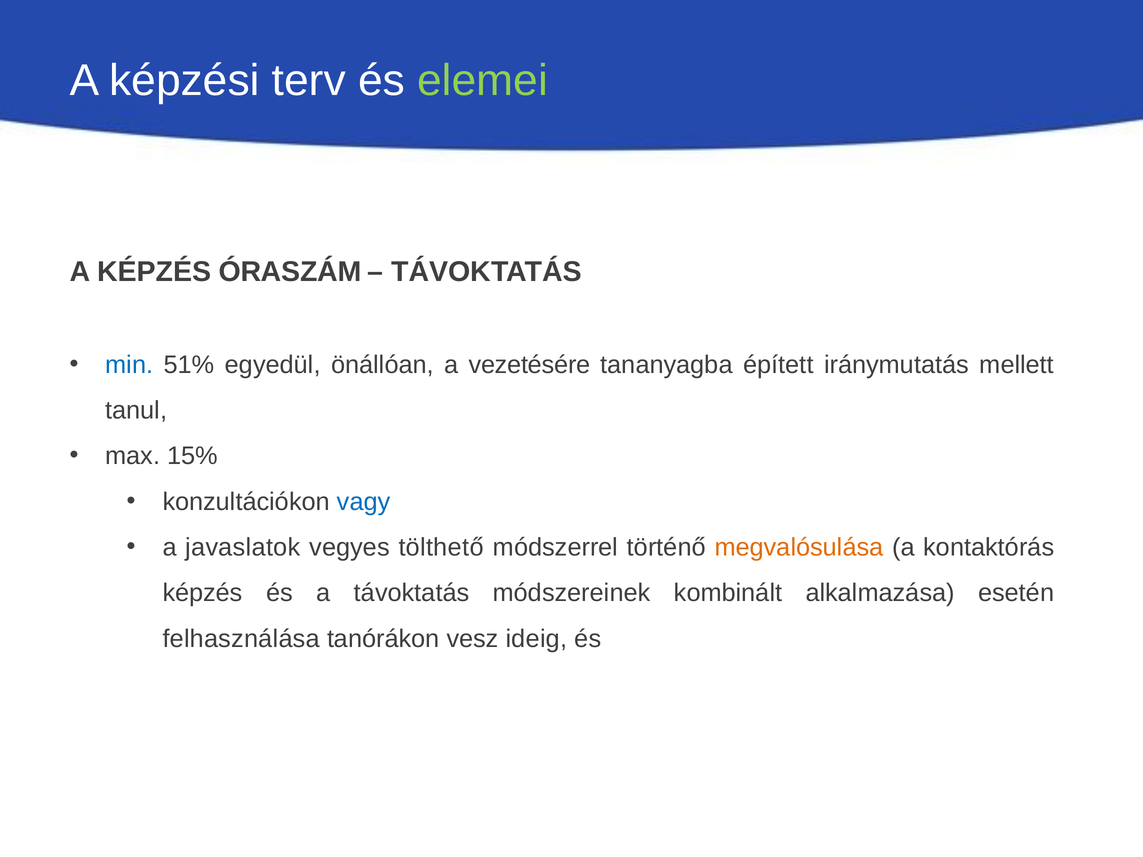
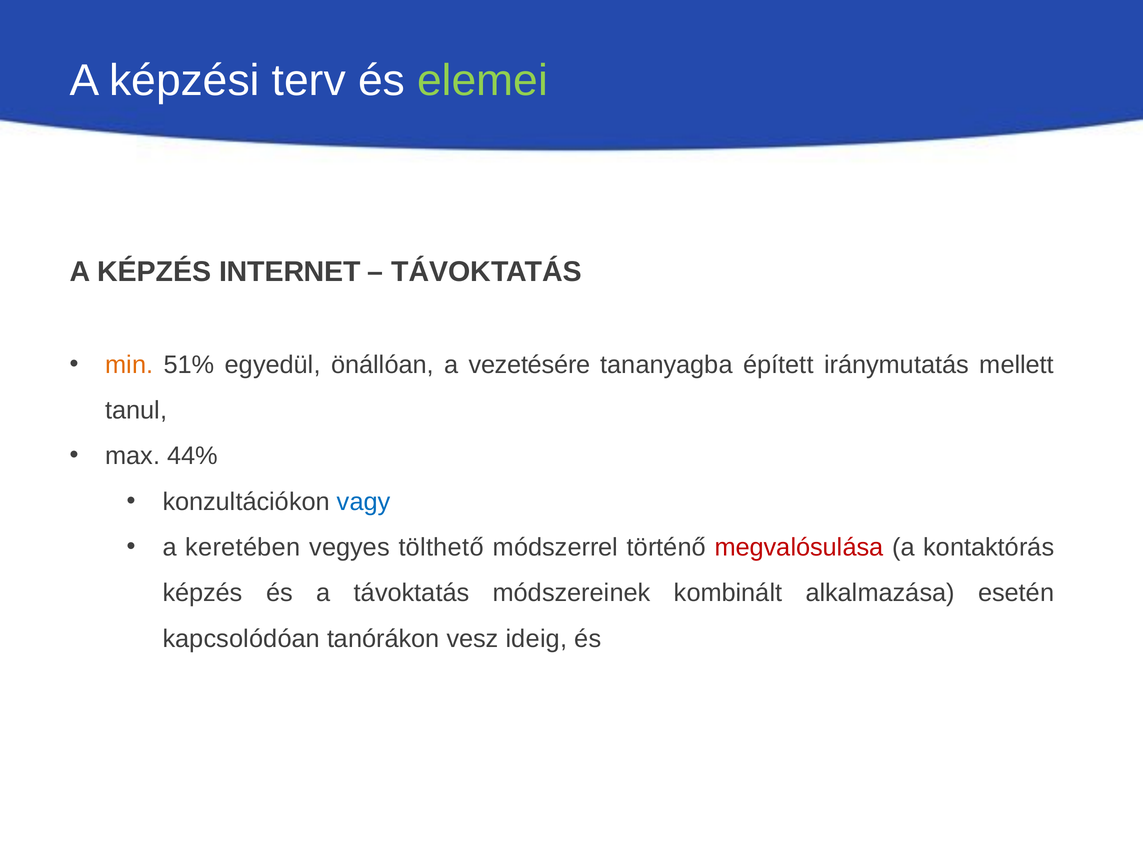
ÓRASZÁM: ÓRASZÁM -> INTERNET (290, 272)
min colour: blue -> orange (129, 365)
15%: 15% -> 44% (193, 456)
javaslatok: javaslatok -> keretében (243, 548)
megvalósulása colour: orange -> red (799, 548)
felhasználása: felhasználása -> kapcsolódóan (241, 639)
